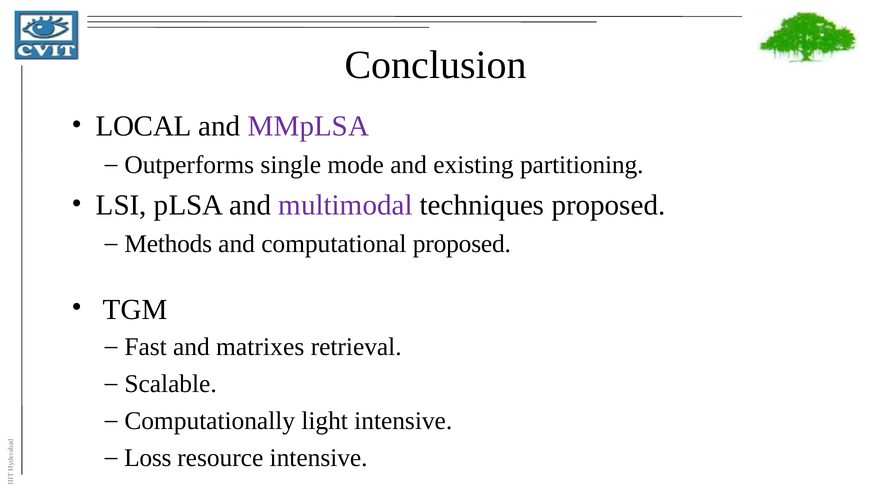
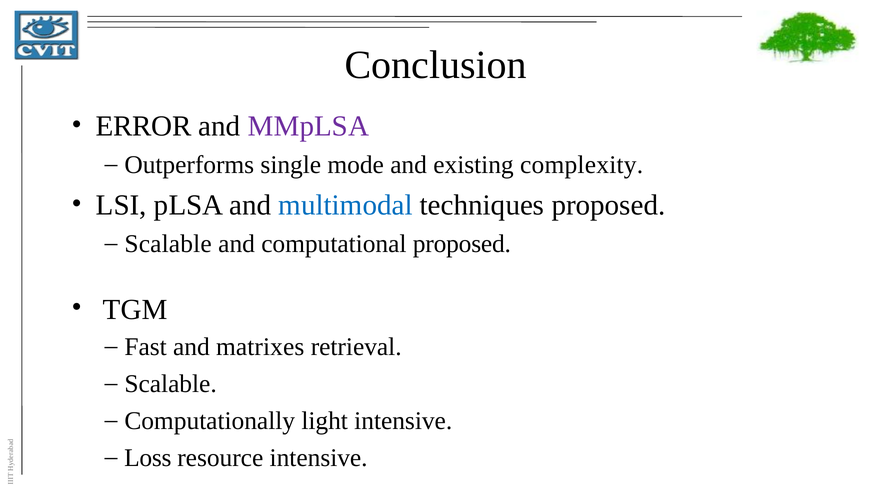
LOCAL: LOCAL -> ERROR (144, 126)
partitioning: partitioning -> complexity (582, 165)
multimodal colour: purple -> blue (346, 205)
Methods: Methods -> Scalable (168, 244)
